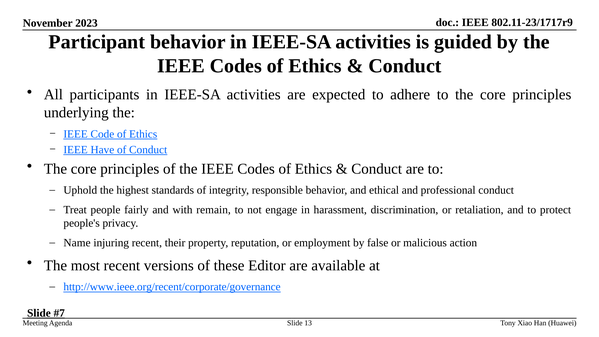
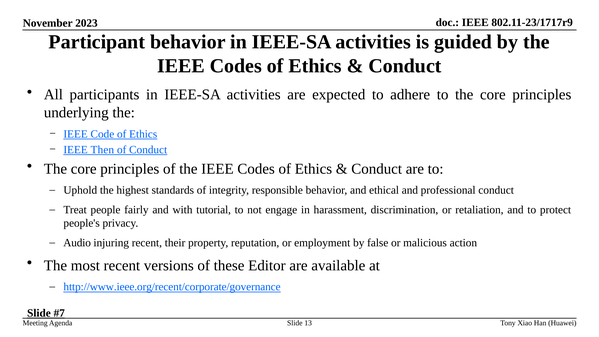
Have: Have -> Then (102, 150)
remain: remain -> tutorial (214, 210)
Name: Name -> Audio (77, 243)
